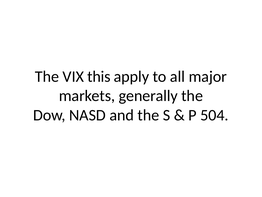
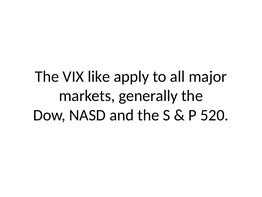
this: this -> like (99, 76)
504: 504 -> 520 (214, 115)
